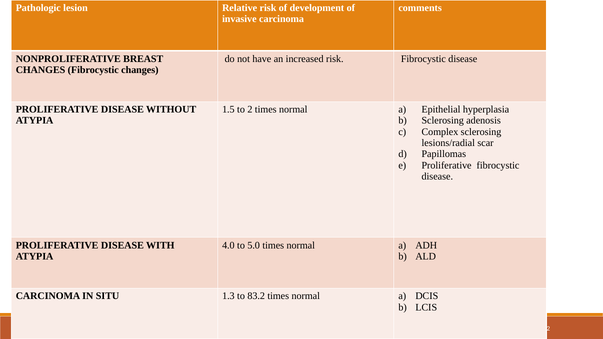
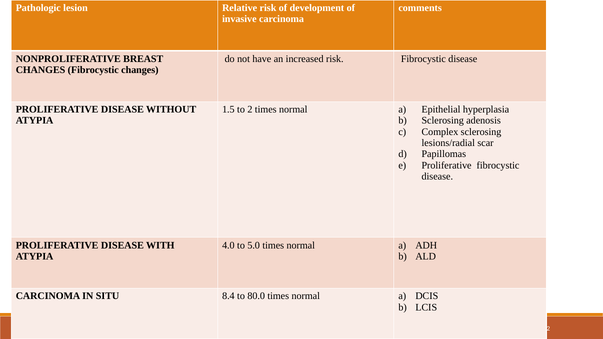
1.3: 1.3 -> 8.4 (228, 296)
83.2: 83.2 -> 80.0 (256, 296)
